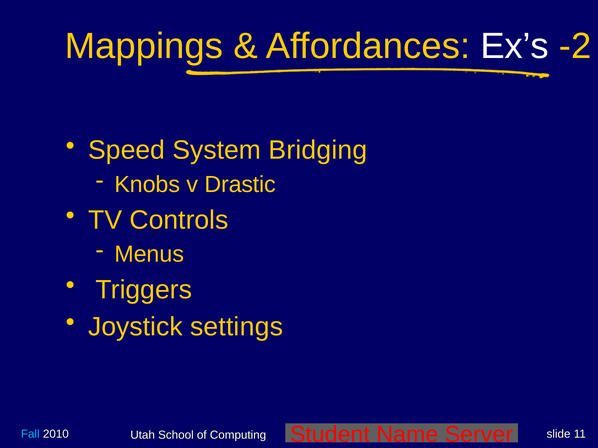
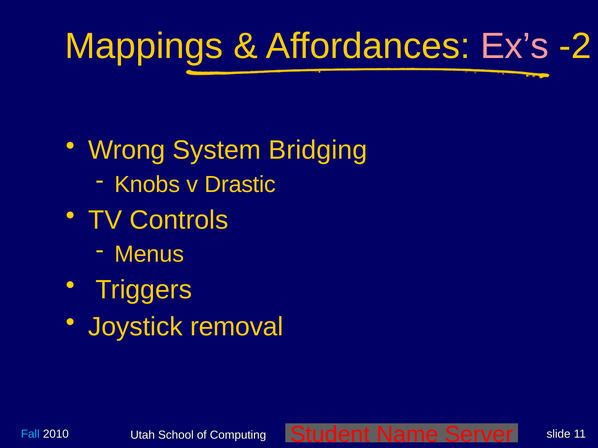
Ex’s colour: white -> pink (515, 46)
Speed: Speed -> Wrong (127, 150)
settings: settings -> removal (237, 327)
